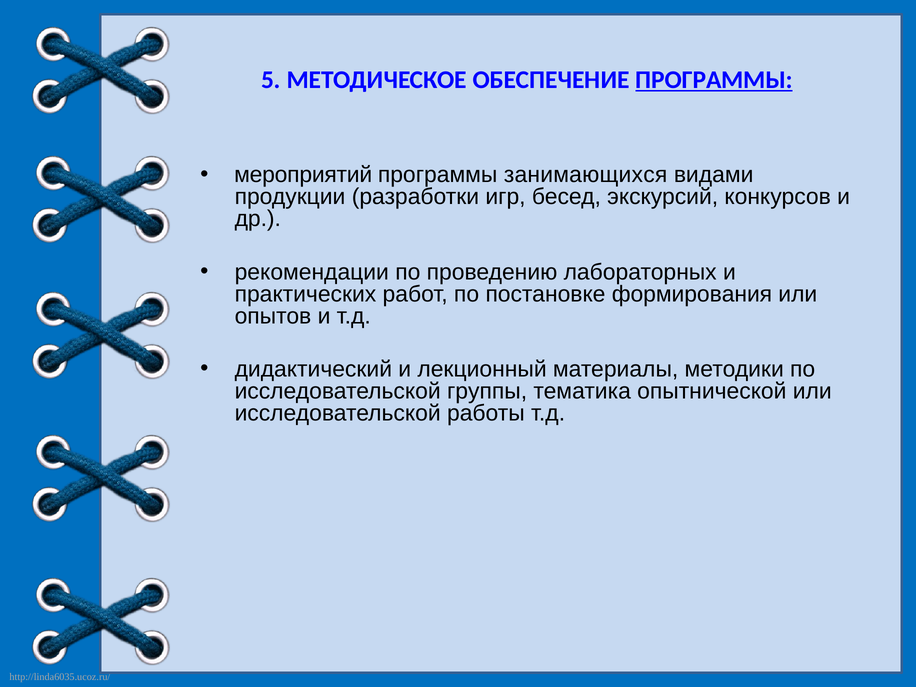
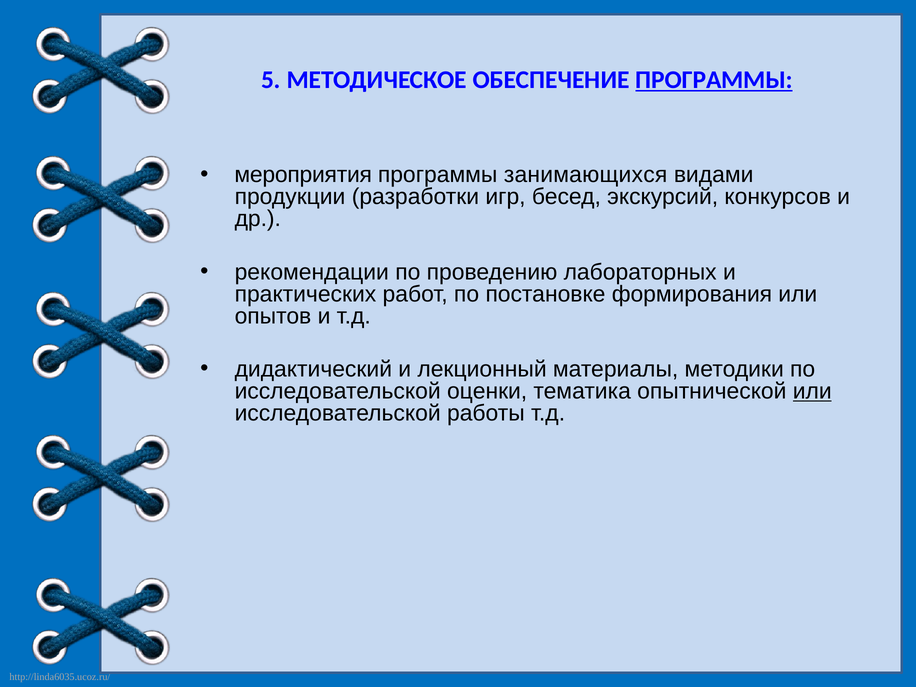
мероприятий: мероприятий -> мероприятия (303, 175)
группы: группы -> оценки (487, 391)
или underline: none -> present (812, 391)
